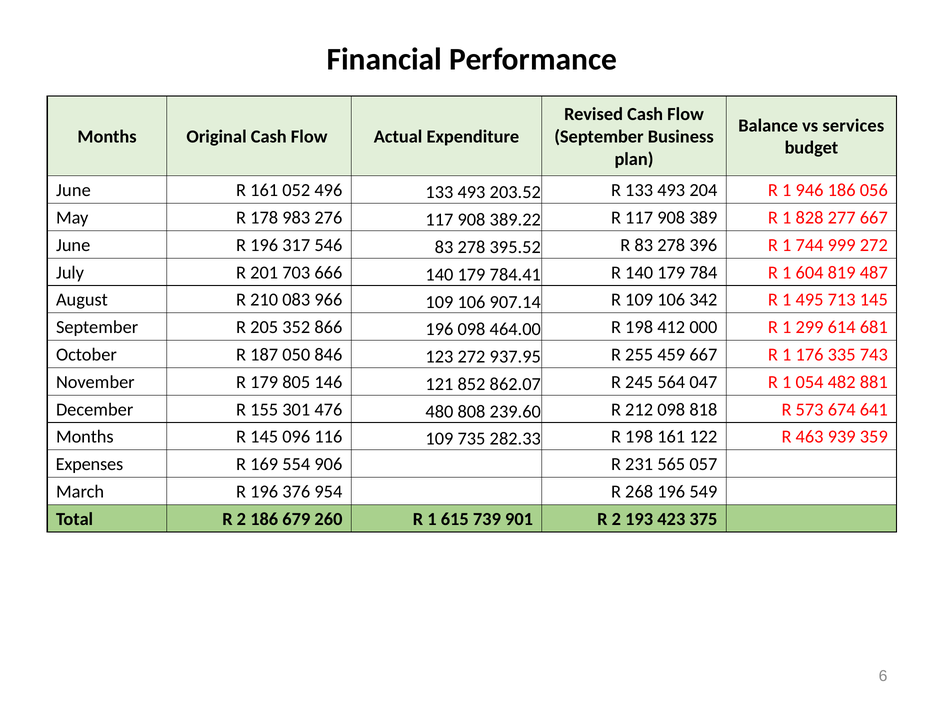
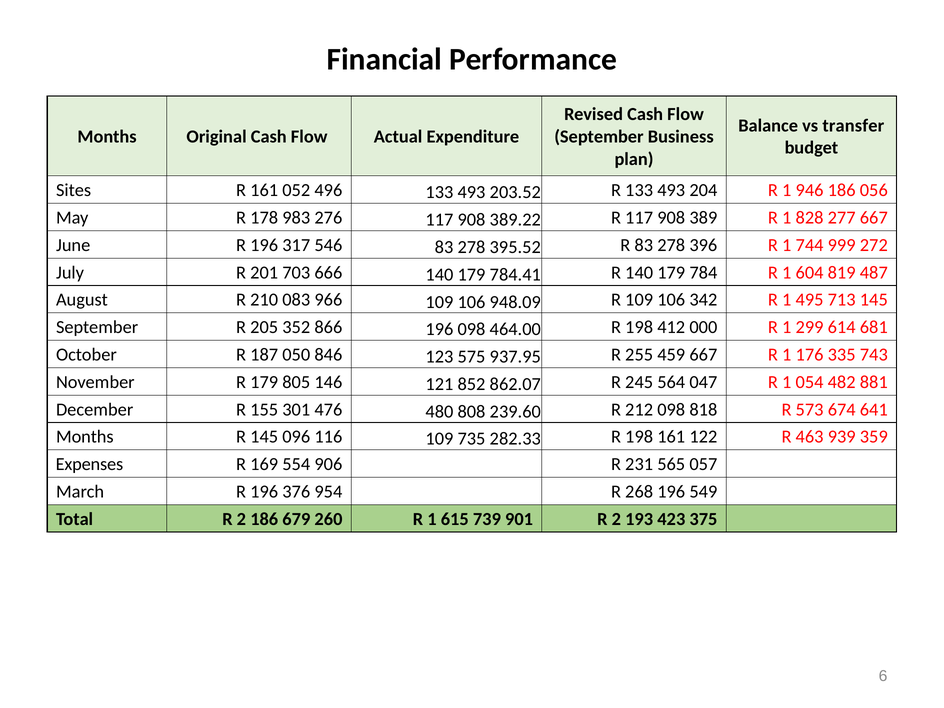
services: services -> transfer (853, 126)
June: June -> Sites (74, 190)
907.14: 907.14 -> 948.09 (515, 302)
123 272: 272 -> 575 (471, 357)
